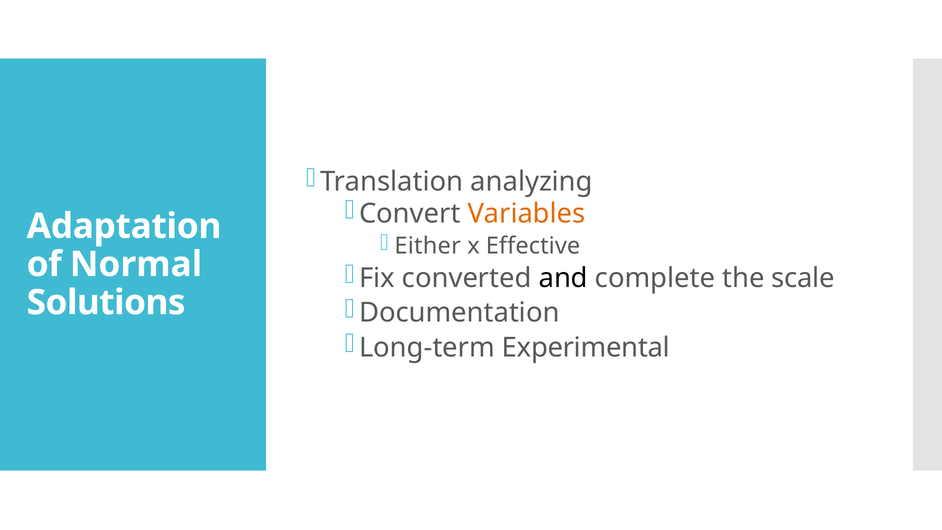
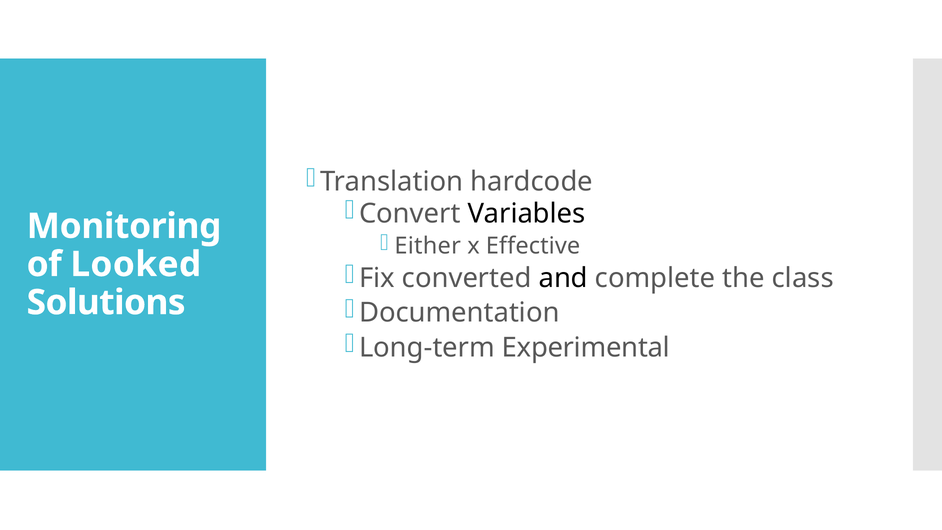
analyzing: analyzing -> hardcode (532, 181)
Variables colour: orange -> black (526, 213)
Adaptation: Adaptation -> Monitoring (124, 226)
Normal: Normal -> Looked (136, 264)
scale: scale -> class (803, 278)
